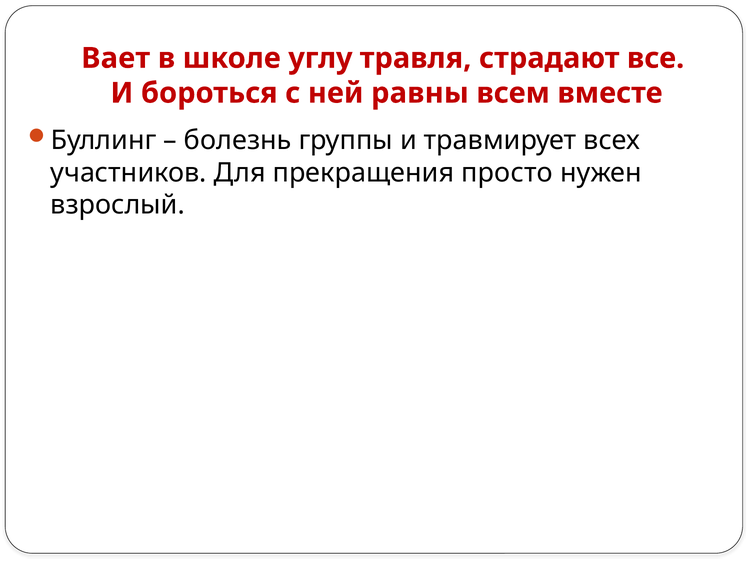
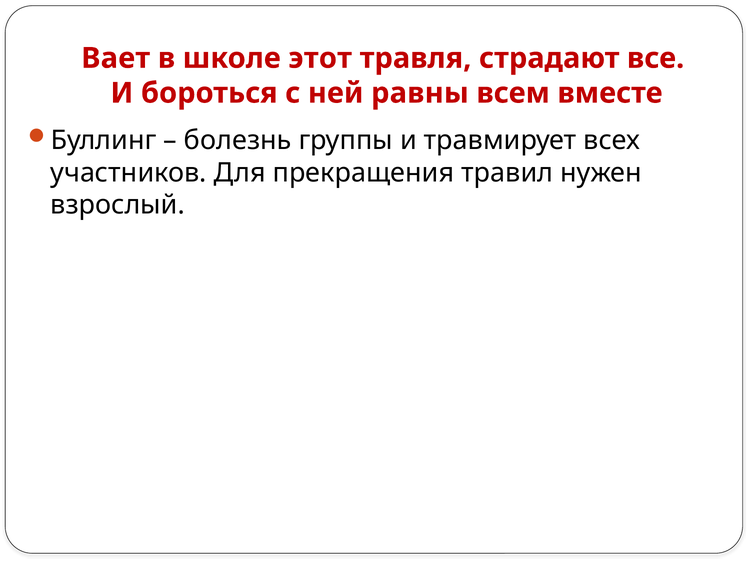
углу: углу -> этот (320, 58)
просто: просто -> травил (507, 173)
